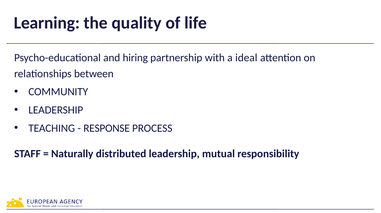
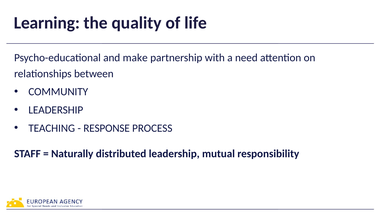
hiring: hiring -> make (135, 58)
ideal: ideal -> need (246, 58)
